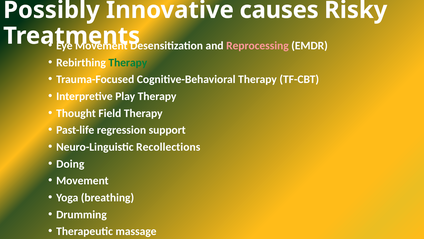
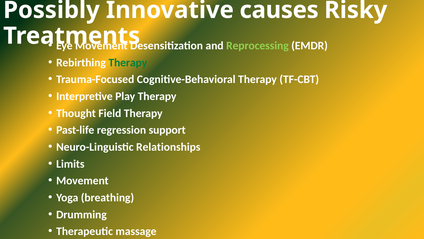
Reprocessing colour: pink -> light green (257, 46)
Recollections: Recollections -> Relationships (168, 147)
Doing: Doing -> Limits (70, 164)
